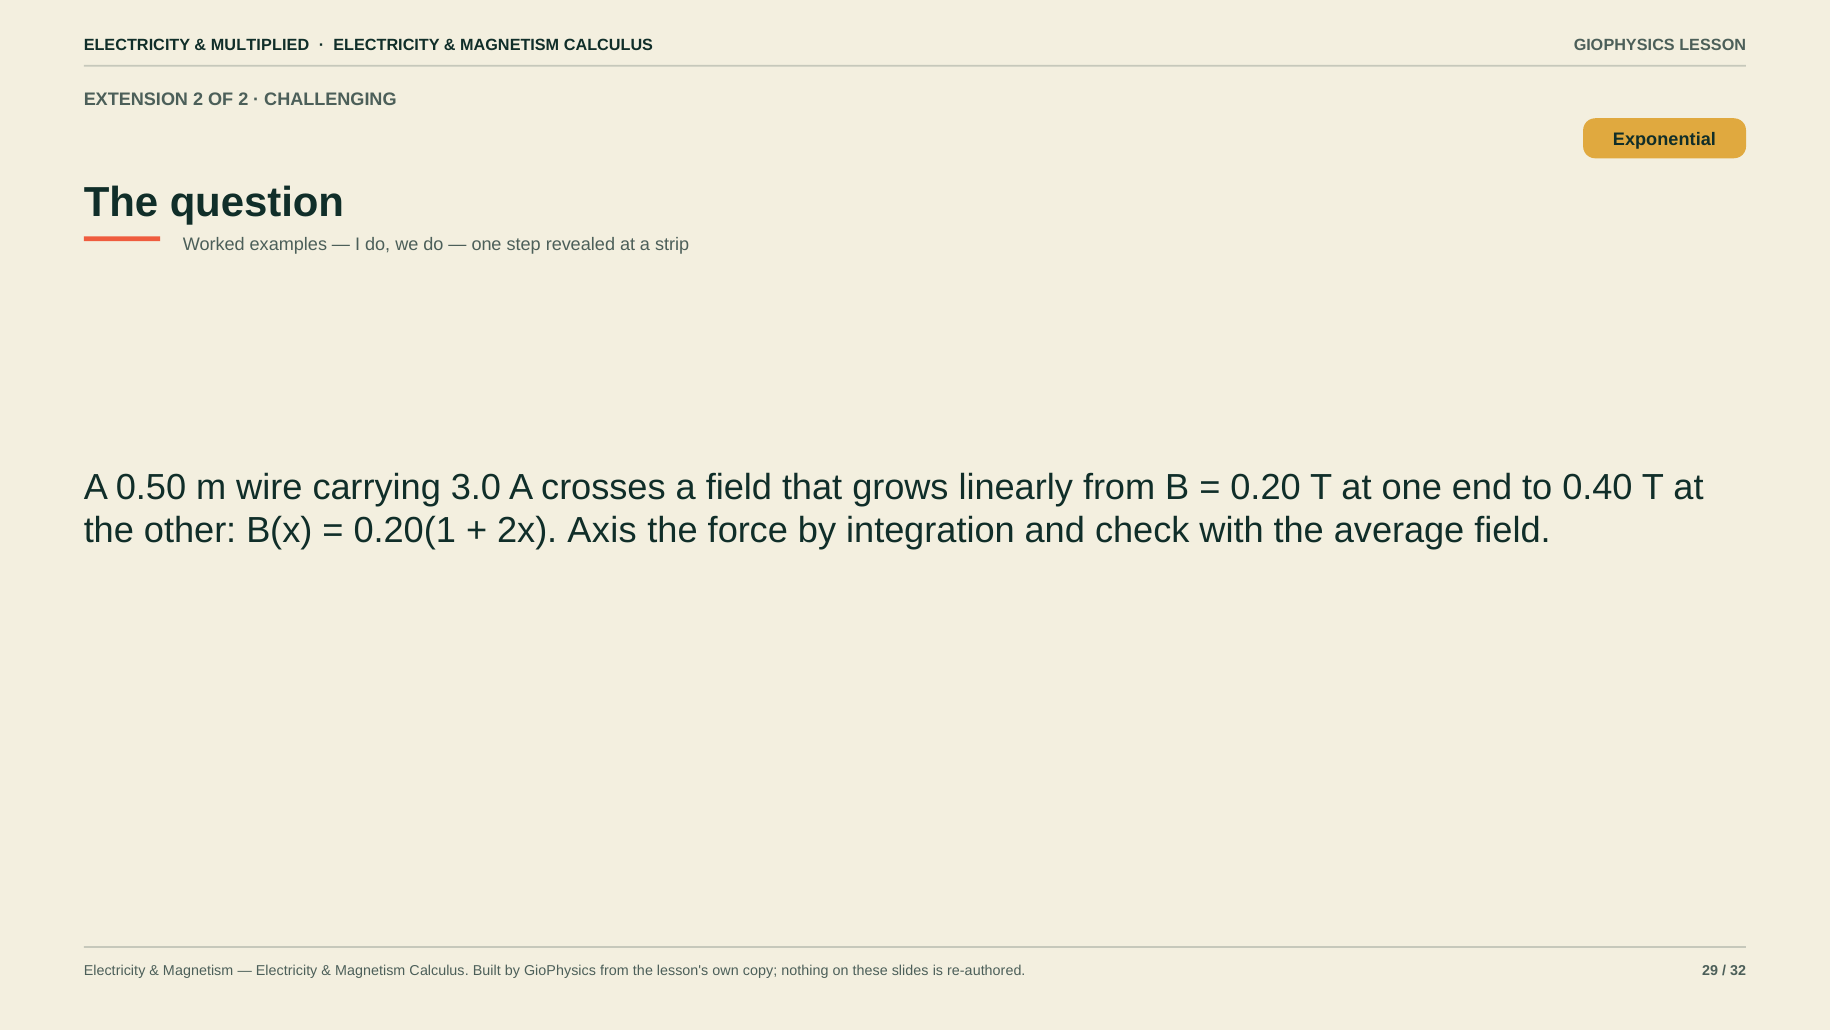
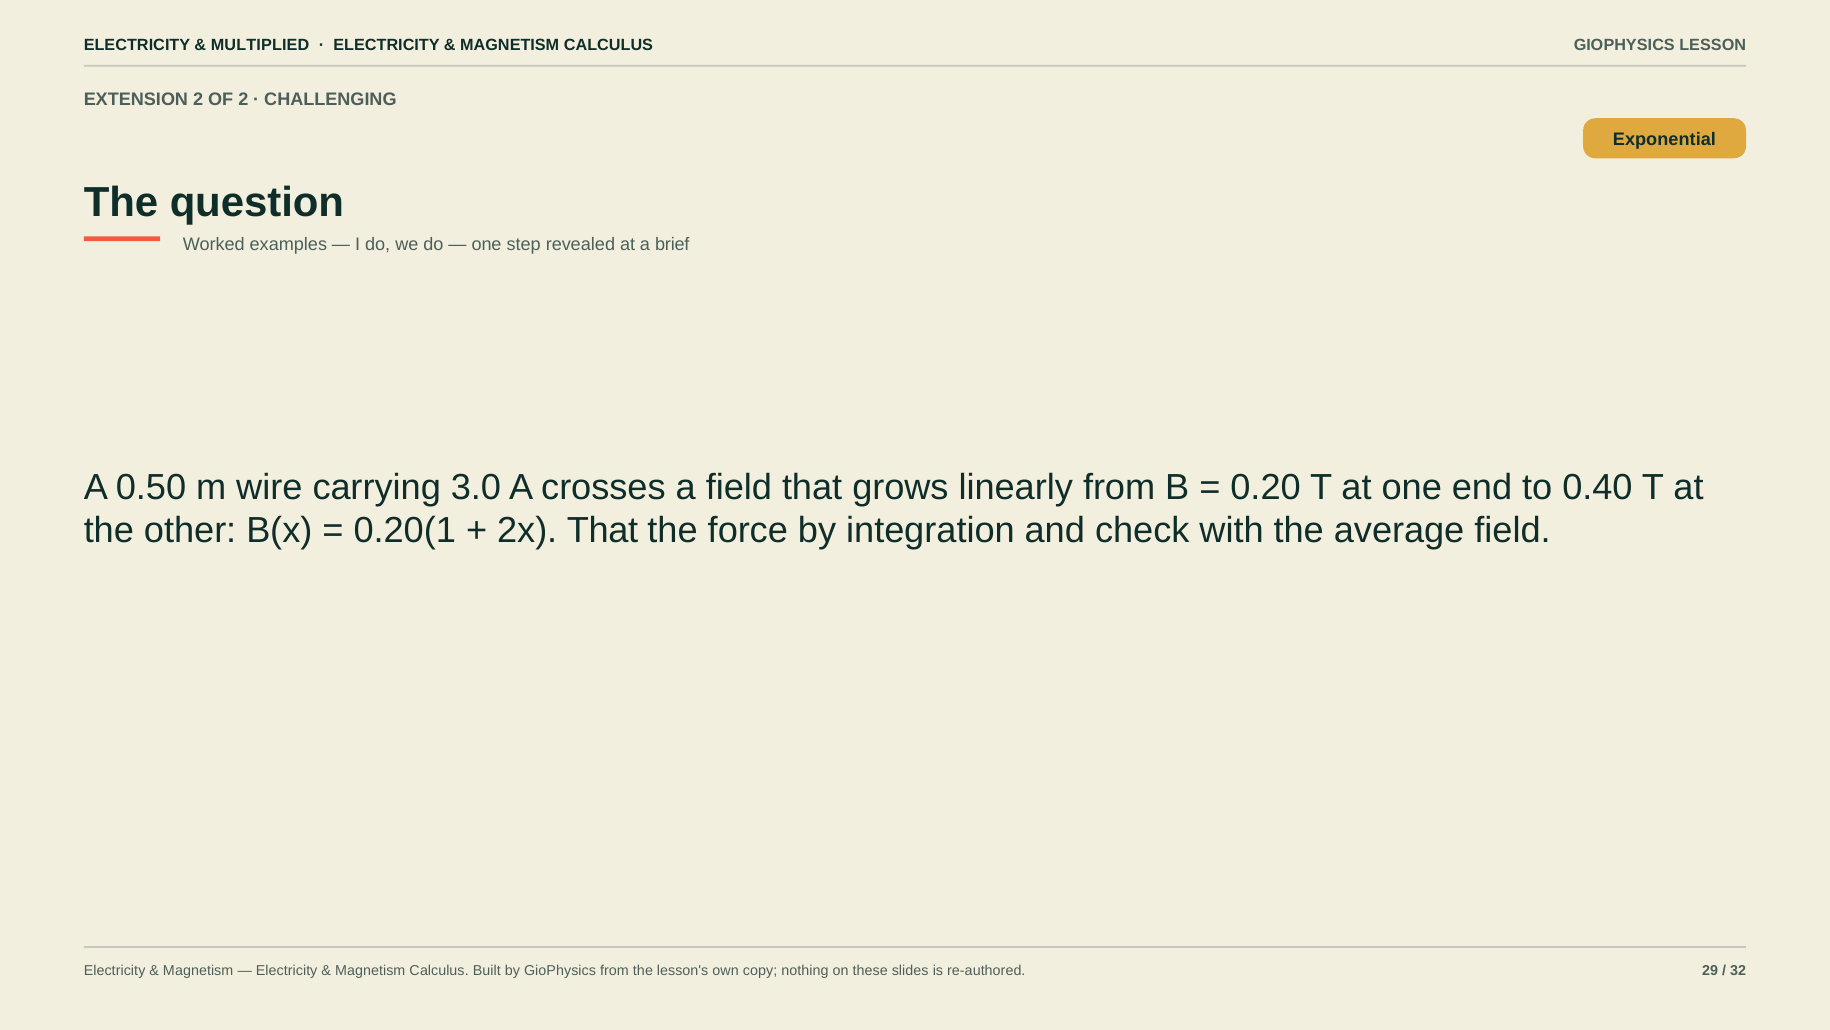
strip: strip -> brief (672, 245)
2x Axis: Axis -> That (602, 531)
